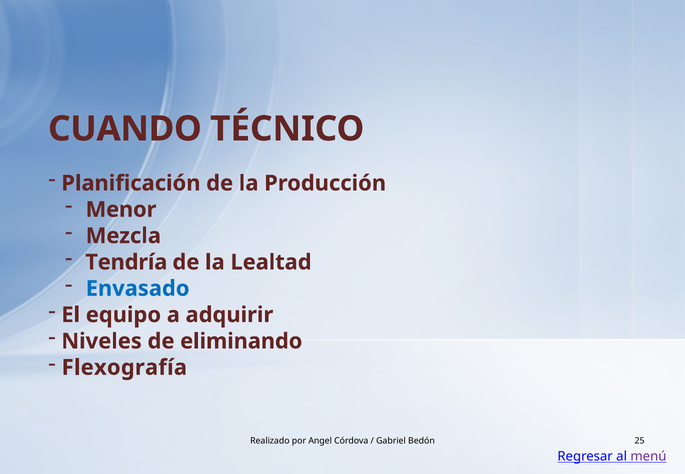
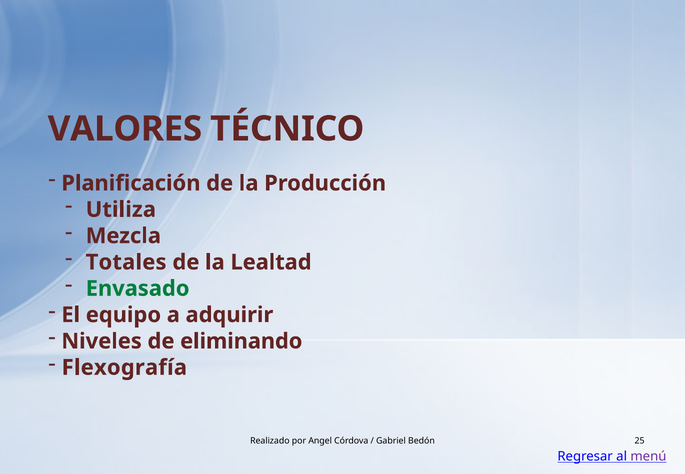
CUANDO: CUANDO -> VALORES (125, 129)
Menor: Menor -> Utiliza (121, 210)
Tendría: Tendría -> Totales (126, 262)
Envasado colour: blue -> green (138, 289)
